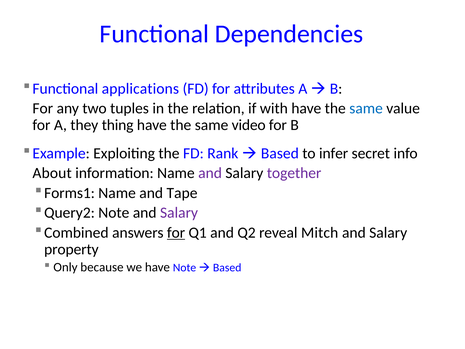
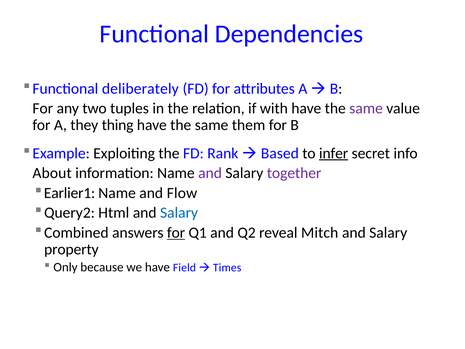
applications: applications -> deliberately (140, 89)
same colour: blue -> purple (366, 108)
video: video -> them (249, 125)
infer underline: none -> present (334, 153)
Forms1: Forms1 -> Earlier1 (70, 193)
Tape: Tape -> Flow (182, 193)
Query2 Note: Note -> Html (114, 213)
Salary colour: purple -> blue (179, 213)
have Note: Note -> Field (184, 268)
Based: Based -> Times (227, 268)
